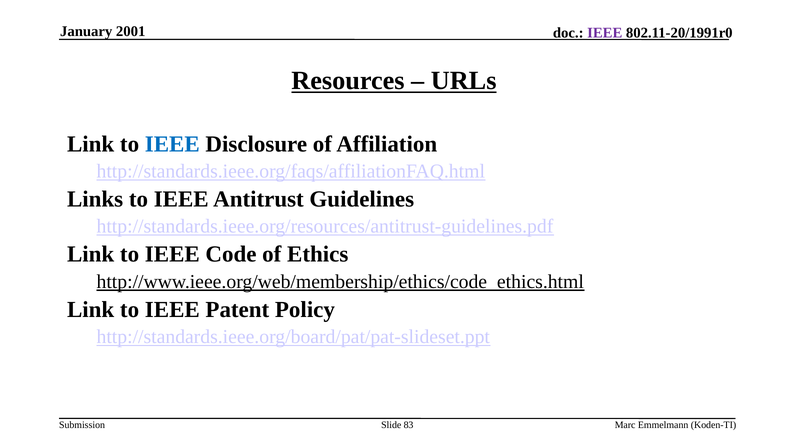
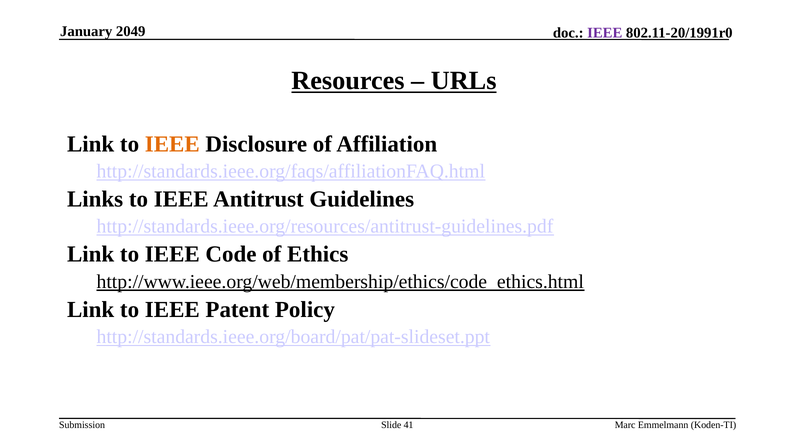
2001: 2001 -> 2049 (131, 31)
IEEE colour: blue -> orange (172, 144)
83: 83 -> 41 (409, 425)
